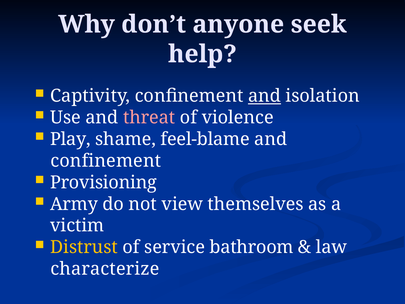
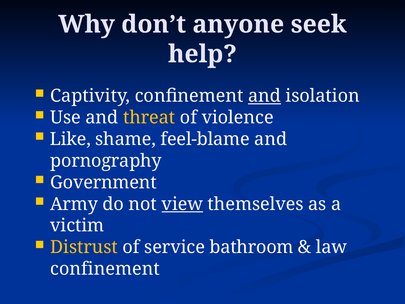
threat colour: pink -> yellow (149, 117)
Play: Play -> Like (70, 139)
confinement: confinement -> pornography (106, 161)
Provisioning: Provisioning -> Government (103, 182)
view underline: none -> present (182, 204)
characterize: characterize -> confinement (105, 269)
